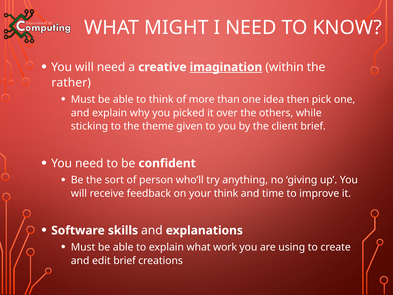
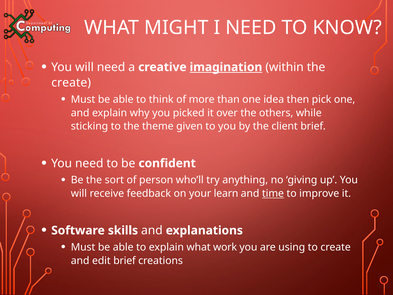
rather: rather -> create (71, 83)
your think: think -> learn (226, 193)
time underline: none -> present (273, 193)
